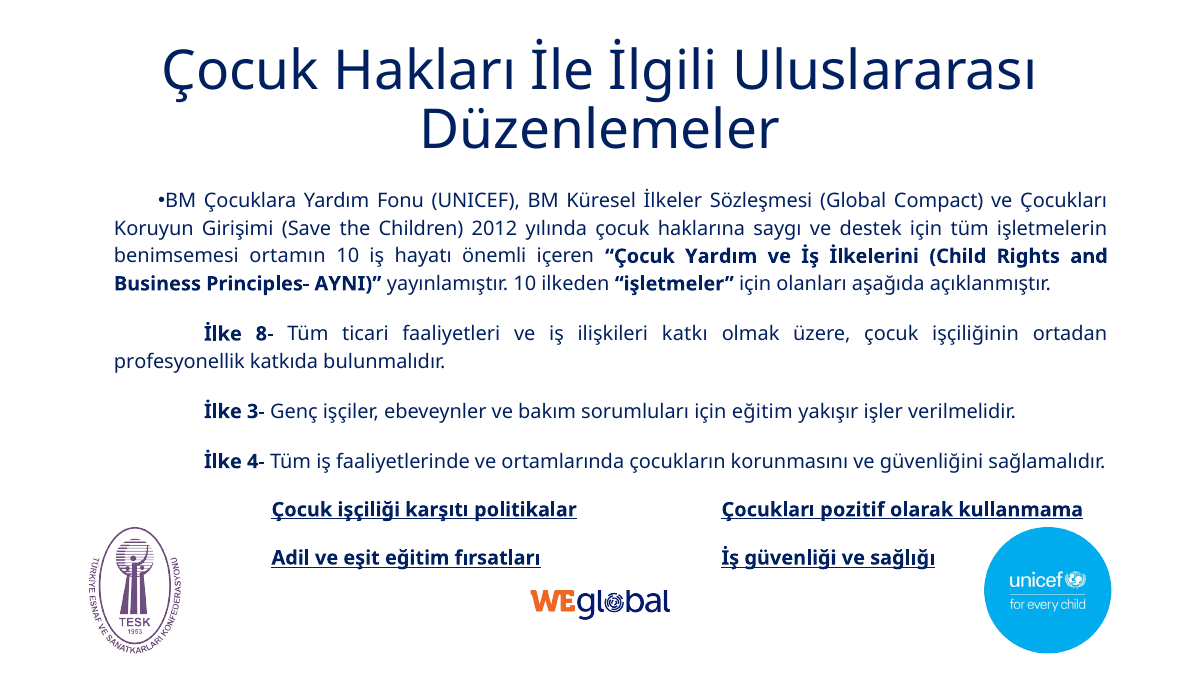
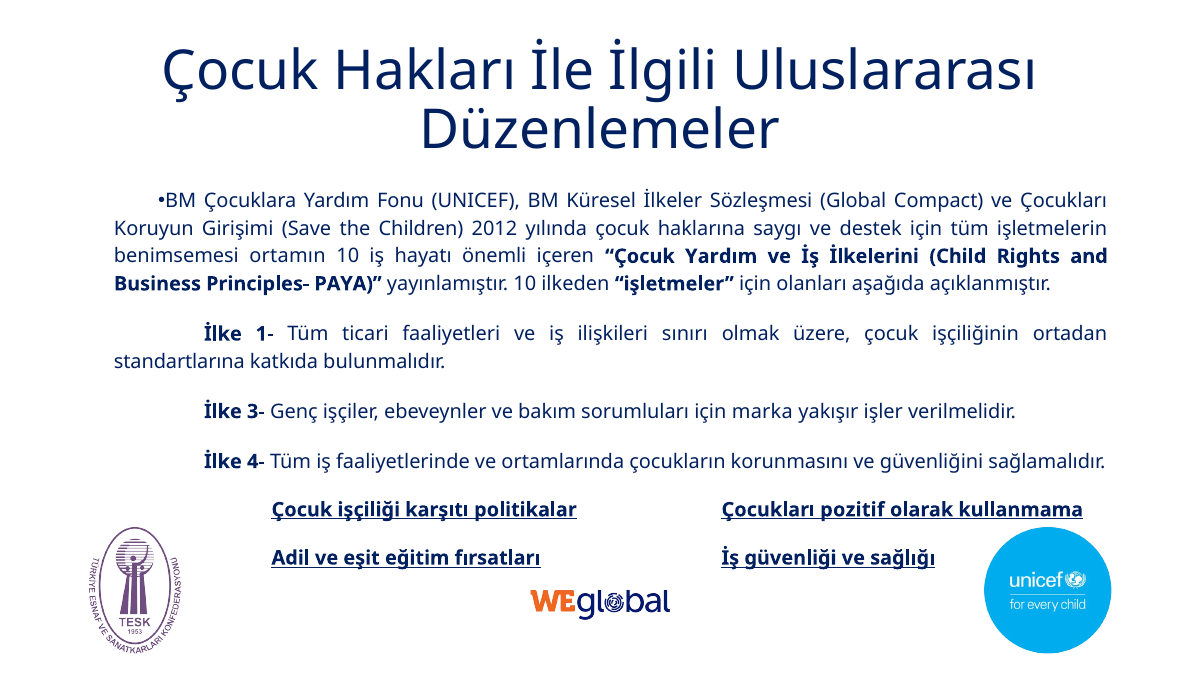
AYNI: AYNI -> PAYA (348, 284)
8-: 8- -> 1- (264, 334)
katkı: katkı -> sınırı (685, 334)
profesyonellik: profesyonellik -> standartlarına (179, 361)
için eğitim: eğitim -> marka (762, 412)
